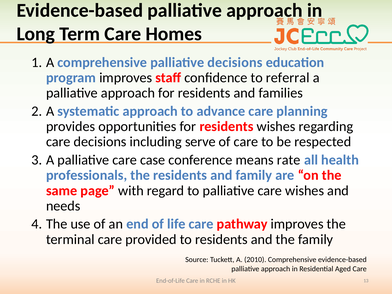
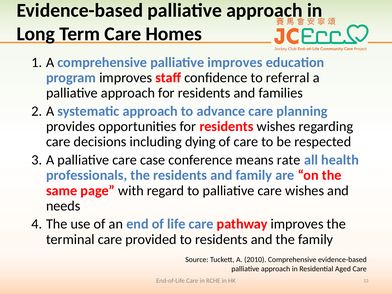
palliative decisions: decisions -> improves (235, 62)
serve: serve -> dying (200, 142)
